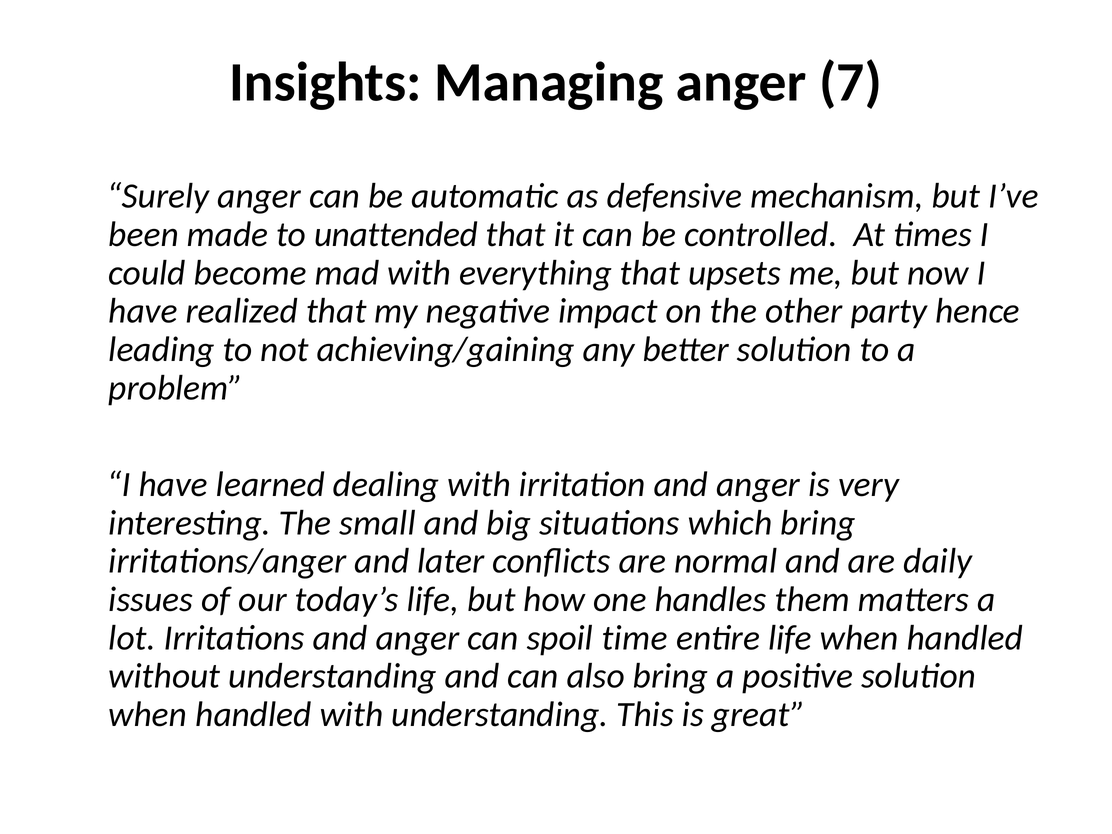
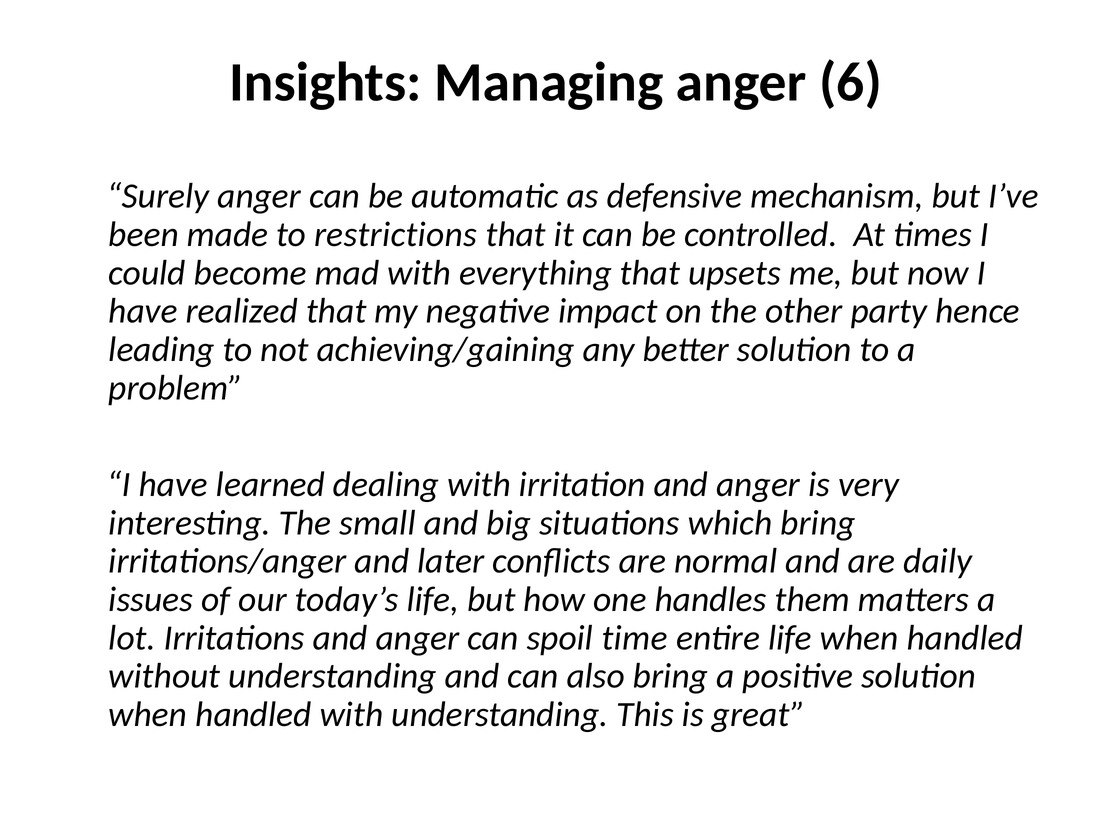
7: 7 -> 6 (851, 83)
unattended: unattended -> restrictions (396, 234)
